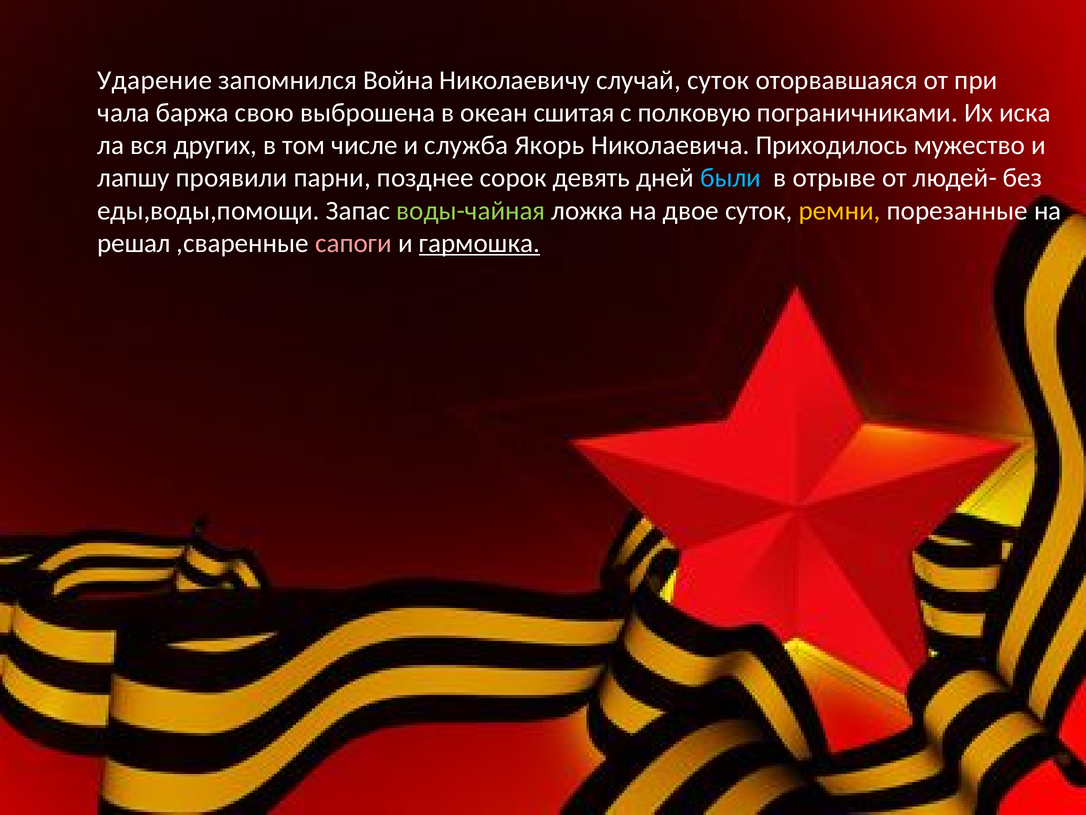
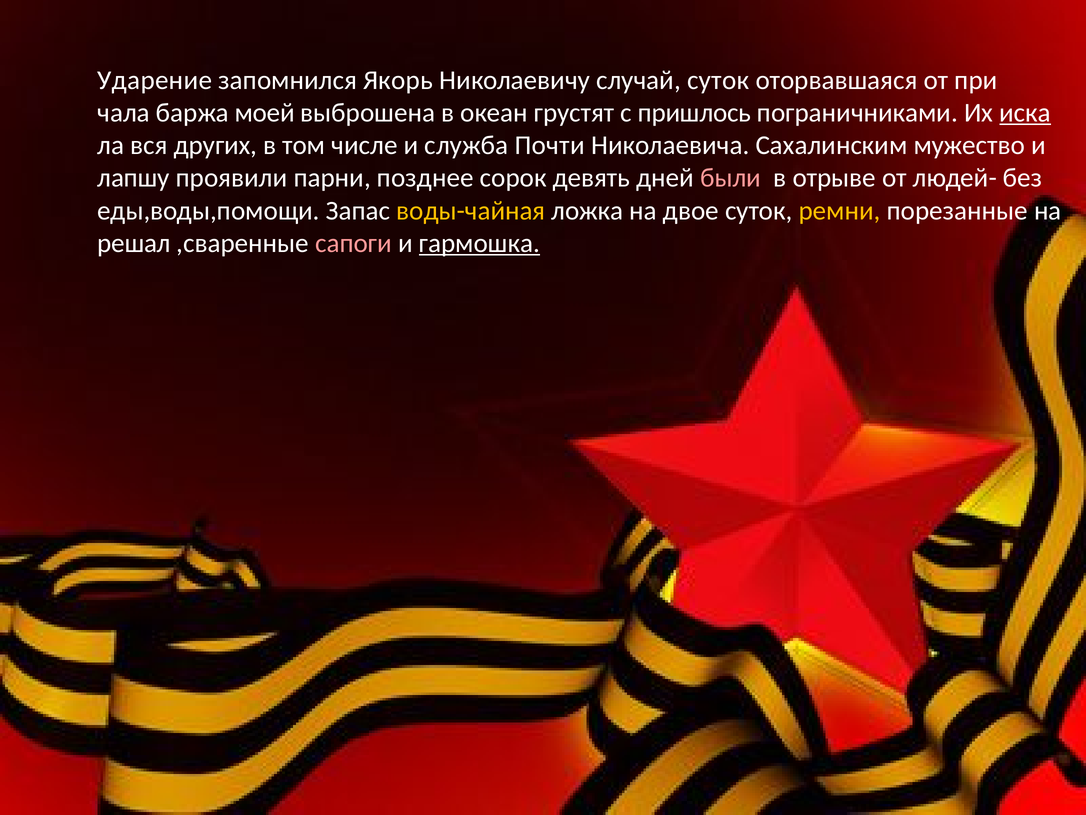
Война: Война -> Якорь (398, 80)
свою: свою -> моей (265, 113)
сшитая: сшитая -> грустят (574, 113)
полковую: полковую -> пришлось (694, 113)
иска underline: none -> present (1025, 113)
Якорь: Якорь -> Почти (550, 145)
Приходилось: Приходилось -> Сахалинским (831, 145)
были colour: light blue -> pink (731, 178)
воды-чайная colour: light green -> yellow (471, 210)
